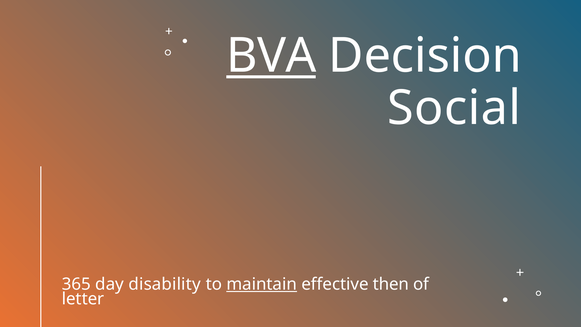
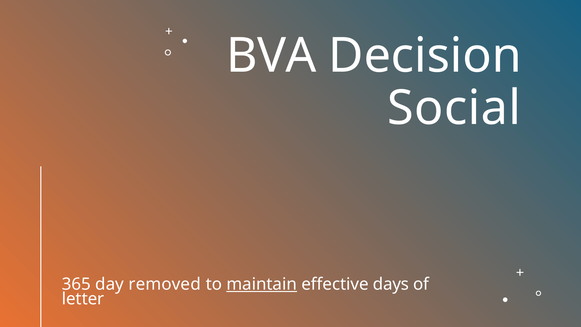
BVA underline: present -> none (271, 56)
disability: disability -> removed (165, 284)
then: then -> days (391, 284)
